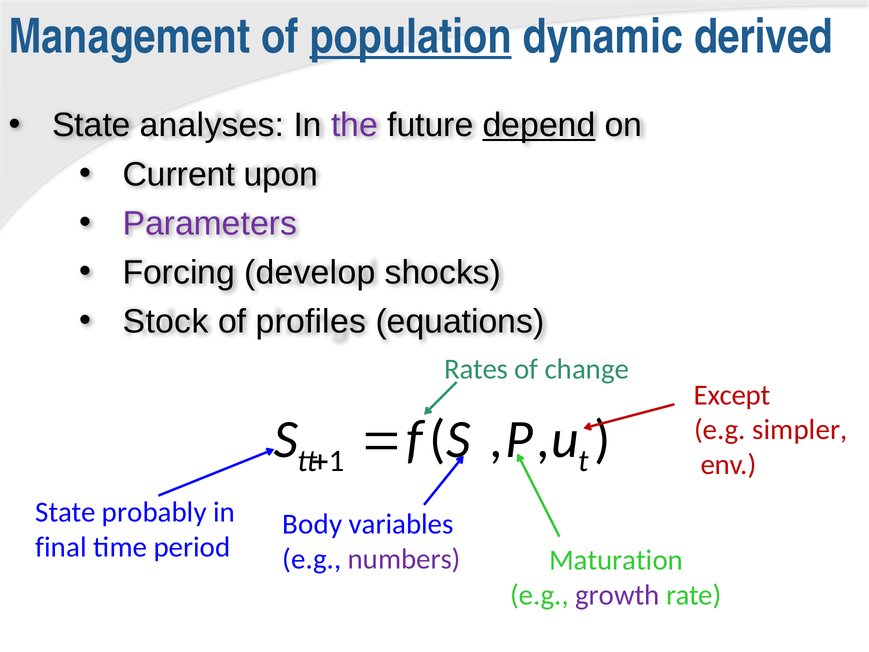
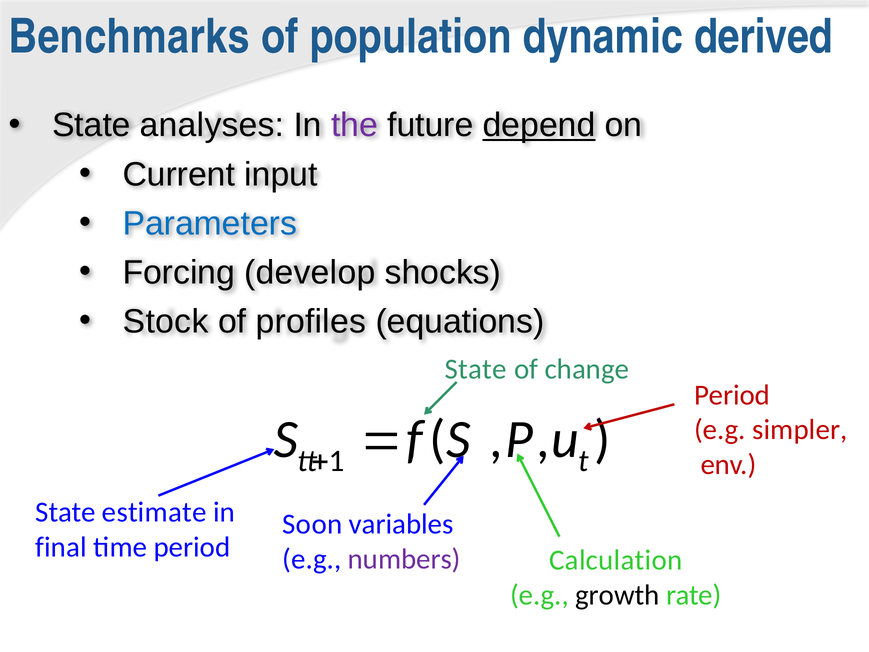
Management: Management -> Benchmarks (129, 37)
population underline: present -> none (411, 37)
upon: upon -> input (281, 174)
Parameters colour: purple -> blue (210, 223)
Rates: Rates -> State (476, 369)
Except: Except -> Period (732, 395)
probably: probably -> estimate (154, 512)
Body: Body -> Soon (312, 524)
Maturation: Maturation -> Calculation (616, 560)
growth colour: purple -> black (617, 595)
